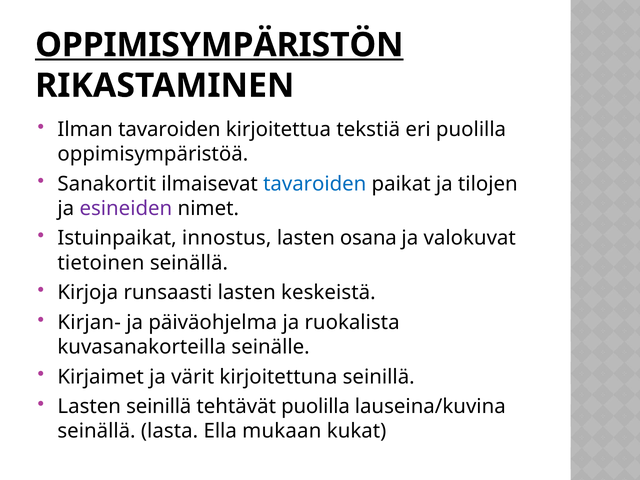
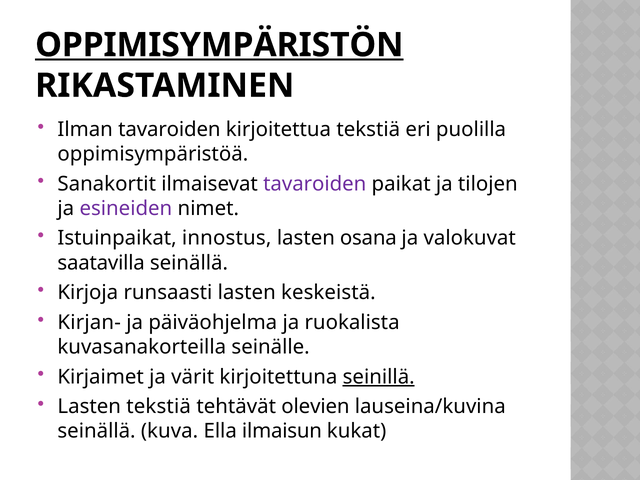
tavaroiden colour: blue -> purple (315, 184)
tietoinen: tietoinen -> saatavilla (101, 263)
seinillä underline: none -> present (379, 377)
Lasten seinillä: seinillä -> tekstiä (159, 407)
tehtävät puolilla: puolilla -> olevien (315, 407)
lasta: lasta -> kuva (170, 431)
mukaan: mukaan -> ilmaisun (282, 431)
